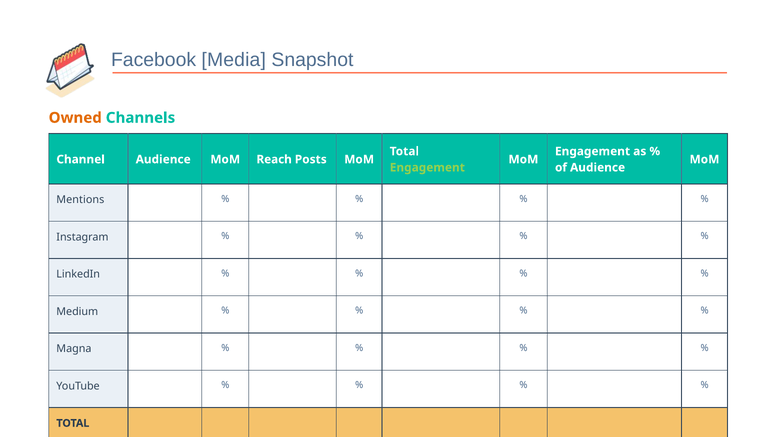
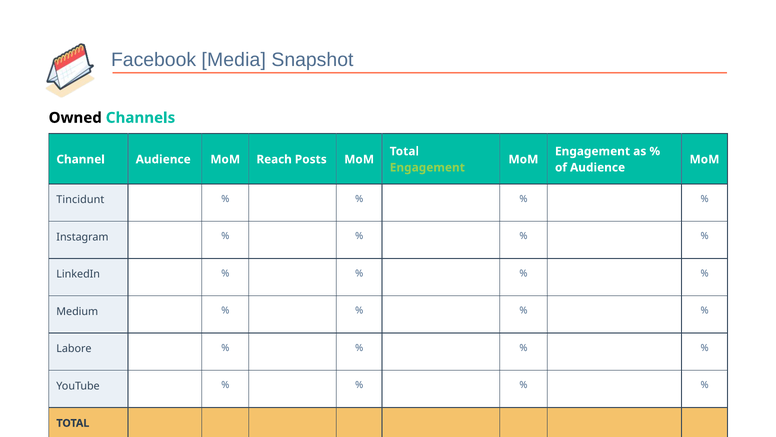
Owned colour: orange -> black (75, 118)
Mentions: Mentions -> Tincidunt (80, 199)
Magna: Magna -> Labore (74, 348)
